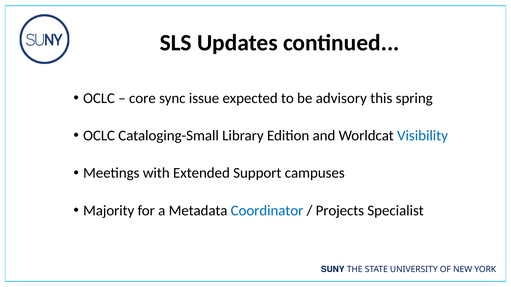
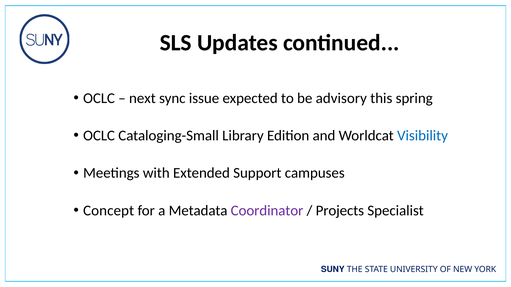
core: core -> next (142, 98)
Majority: Majority -> Concept (109, 211)
Coordinator colour: blue -> purple (267, 211)
